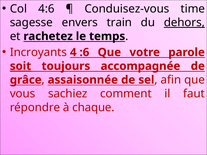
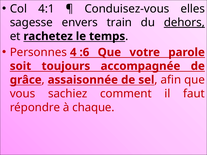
4:6: 4:6 -> 4:1 (46, 9)
time: time -> elles (193, 9)
Incroyants: Incroyants -> Personnes (38, 52)
soit underline: present -> none (21, 66)
